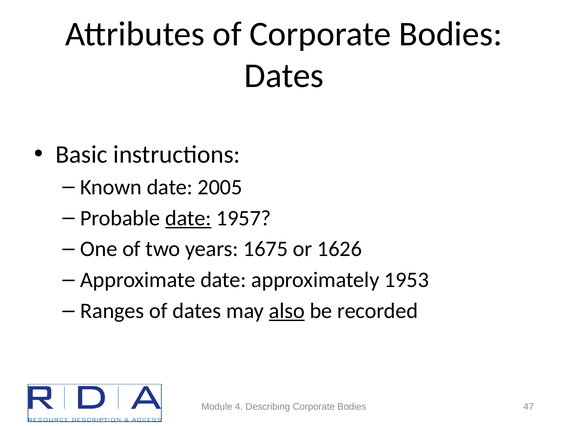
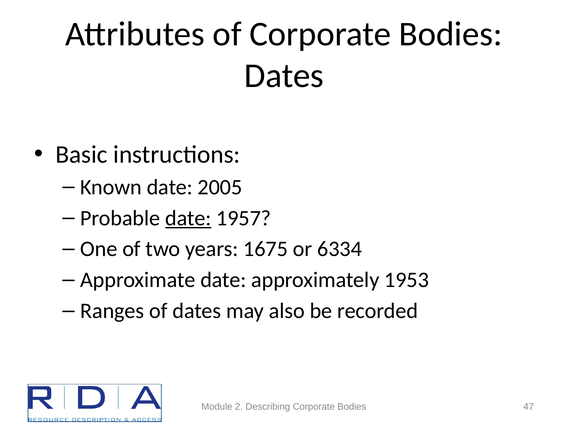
1626: 1626 -> 6334 (340, 249)
also underline: present -> none (287, 311)
4: 4 -> 2 (239, 407)
